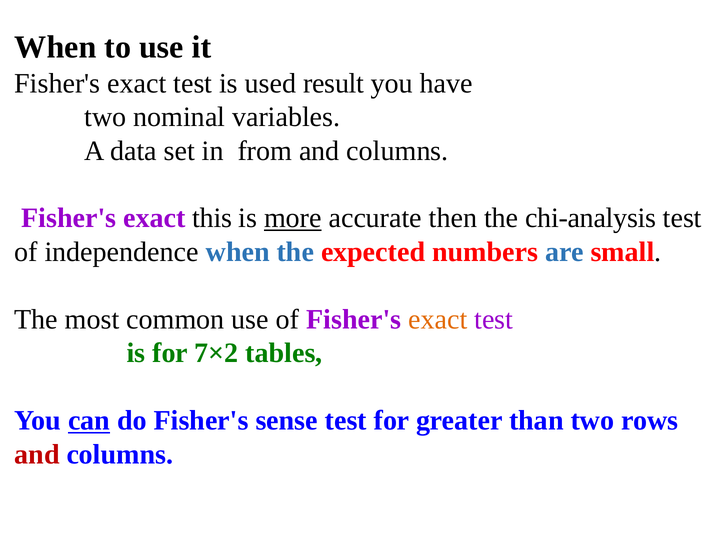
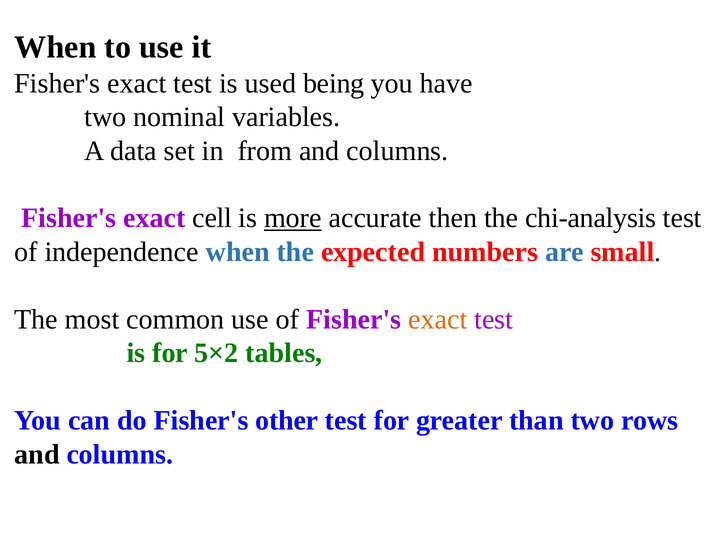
result: result -> being (334, 83)
this: this -> cell (212, 218)
7×2: 7×2 -> 5×2 (216, 353)
can underline: present -> none (89, 420)
sense: sense -> other (287, 420)
and colour: red -> black (37, 454)
